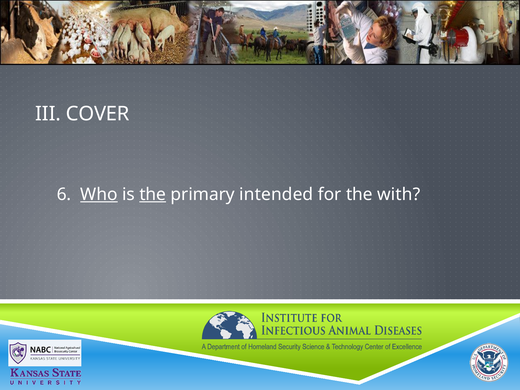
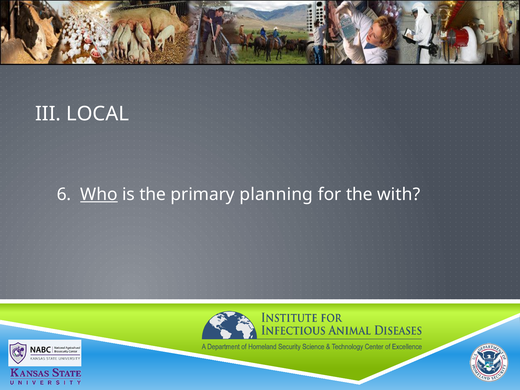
COVER: COVER -> LOCAL (98, 114)
the underline: present -> none (153, 195)
intended: intended -> planning (276, 195)
